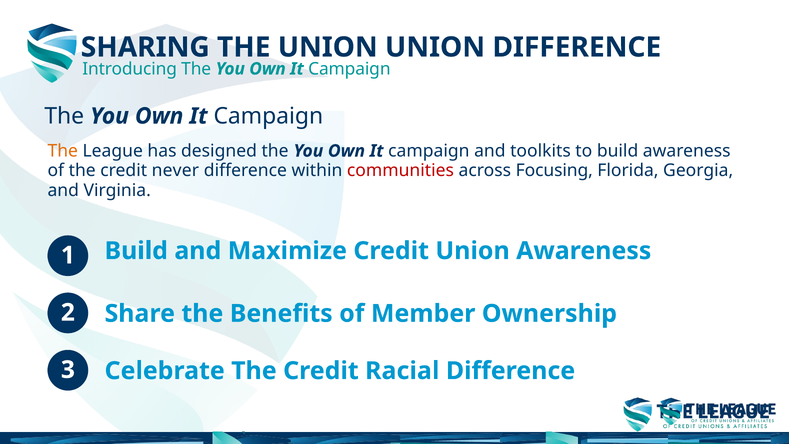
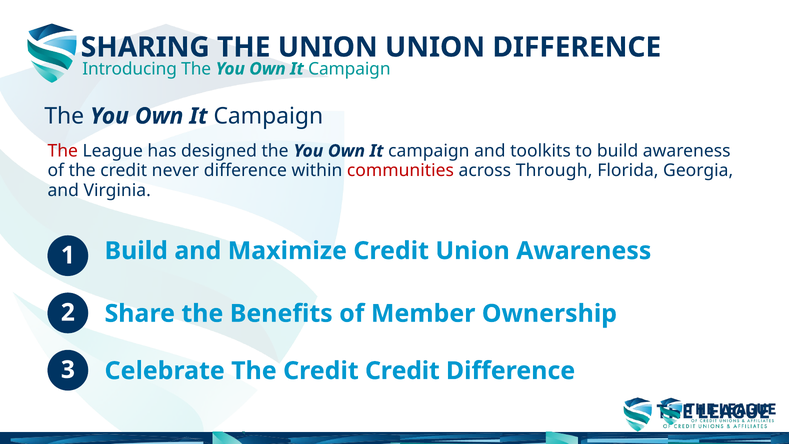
The colour: orange -> red (63, 151)
Focusing: Focusing -> Through (554, 171)
Credit Racial: Racial -> Credit (402, 371)
